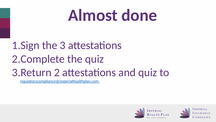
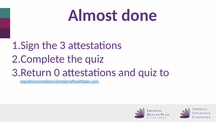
2: 2 -> 0 (57, 72)
